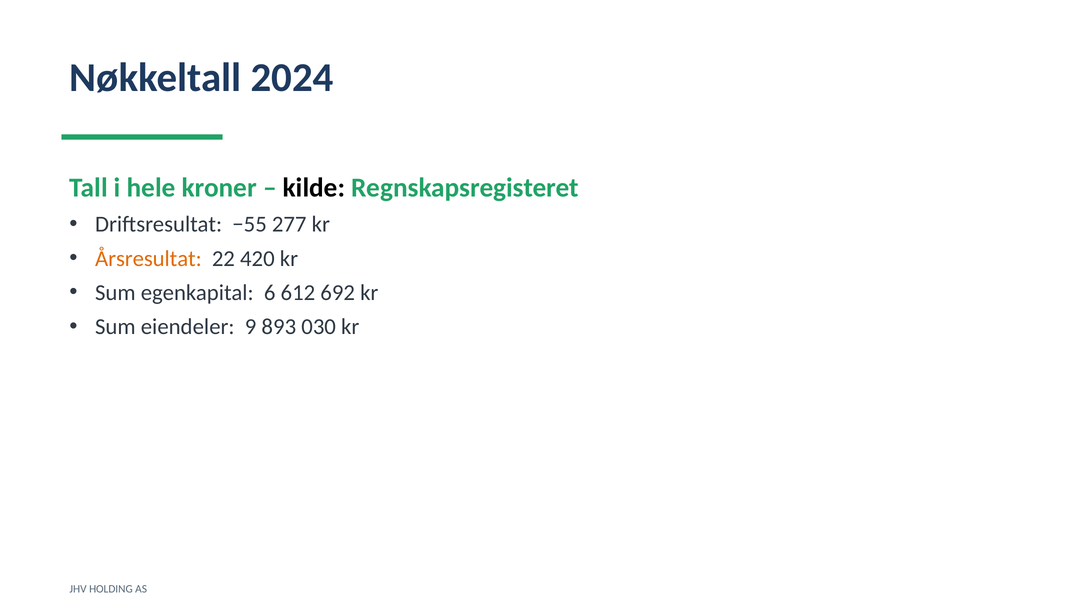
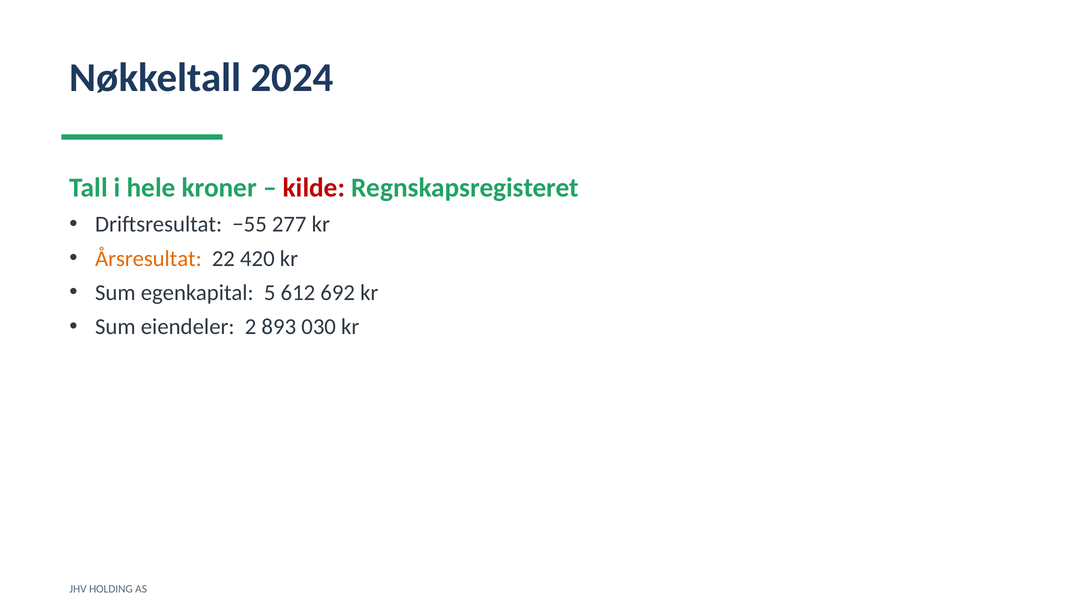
kilde colour: black -> red (314, 188)
6: 6 -> 5 (270, 293)
9: 9 -> 2 (251, 327)
